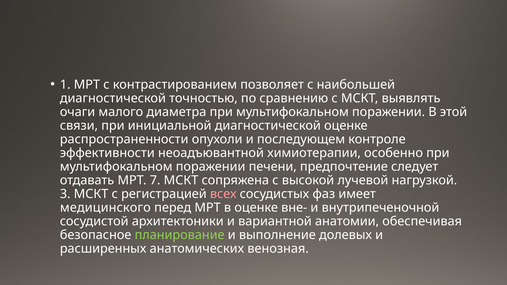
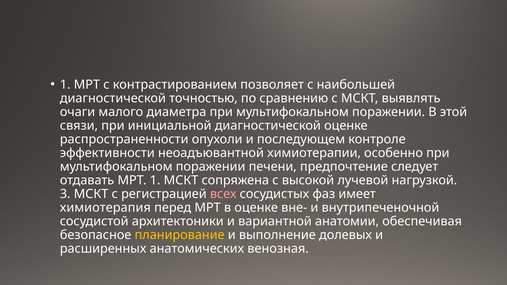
МРТ 7: 7 -> 1 (155, 180)
медицинского: медицинского -> химиотерапия (105, 208)
планирование colour: light green -> yellow (180, 235)
